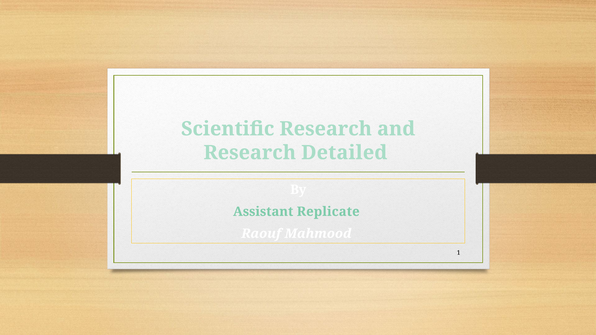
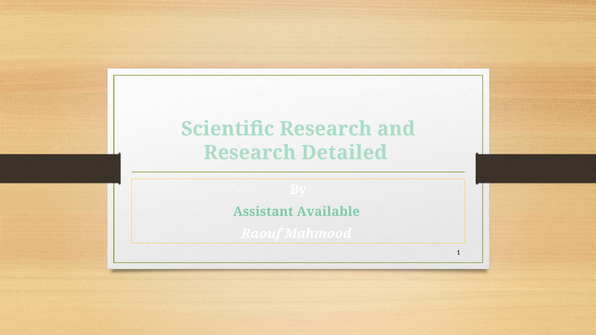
Replicate: Replicate -> Available (328, 212)
